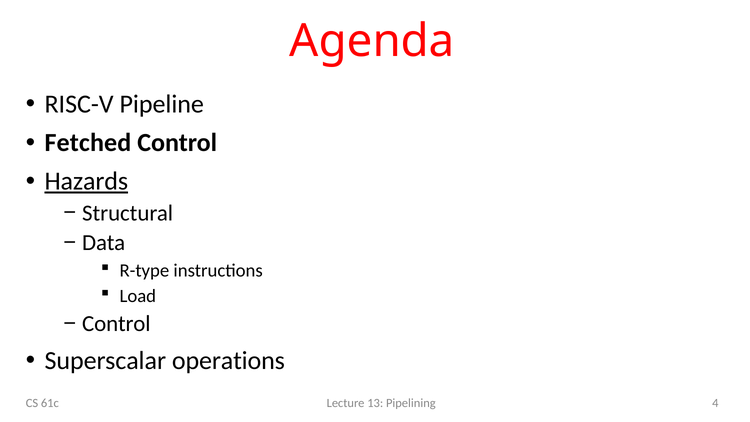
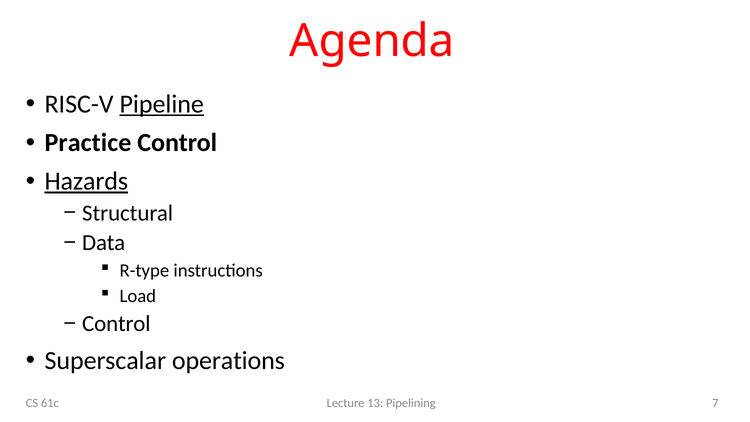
Pipeline underline: none -> present (162, 104)
Fetched: Fetched -> Practice (88, 143)
4: 4 -> 7 (715, 403)
